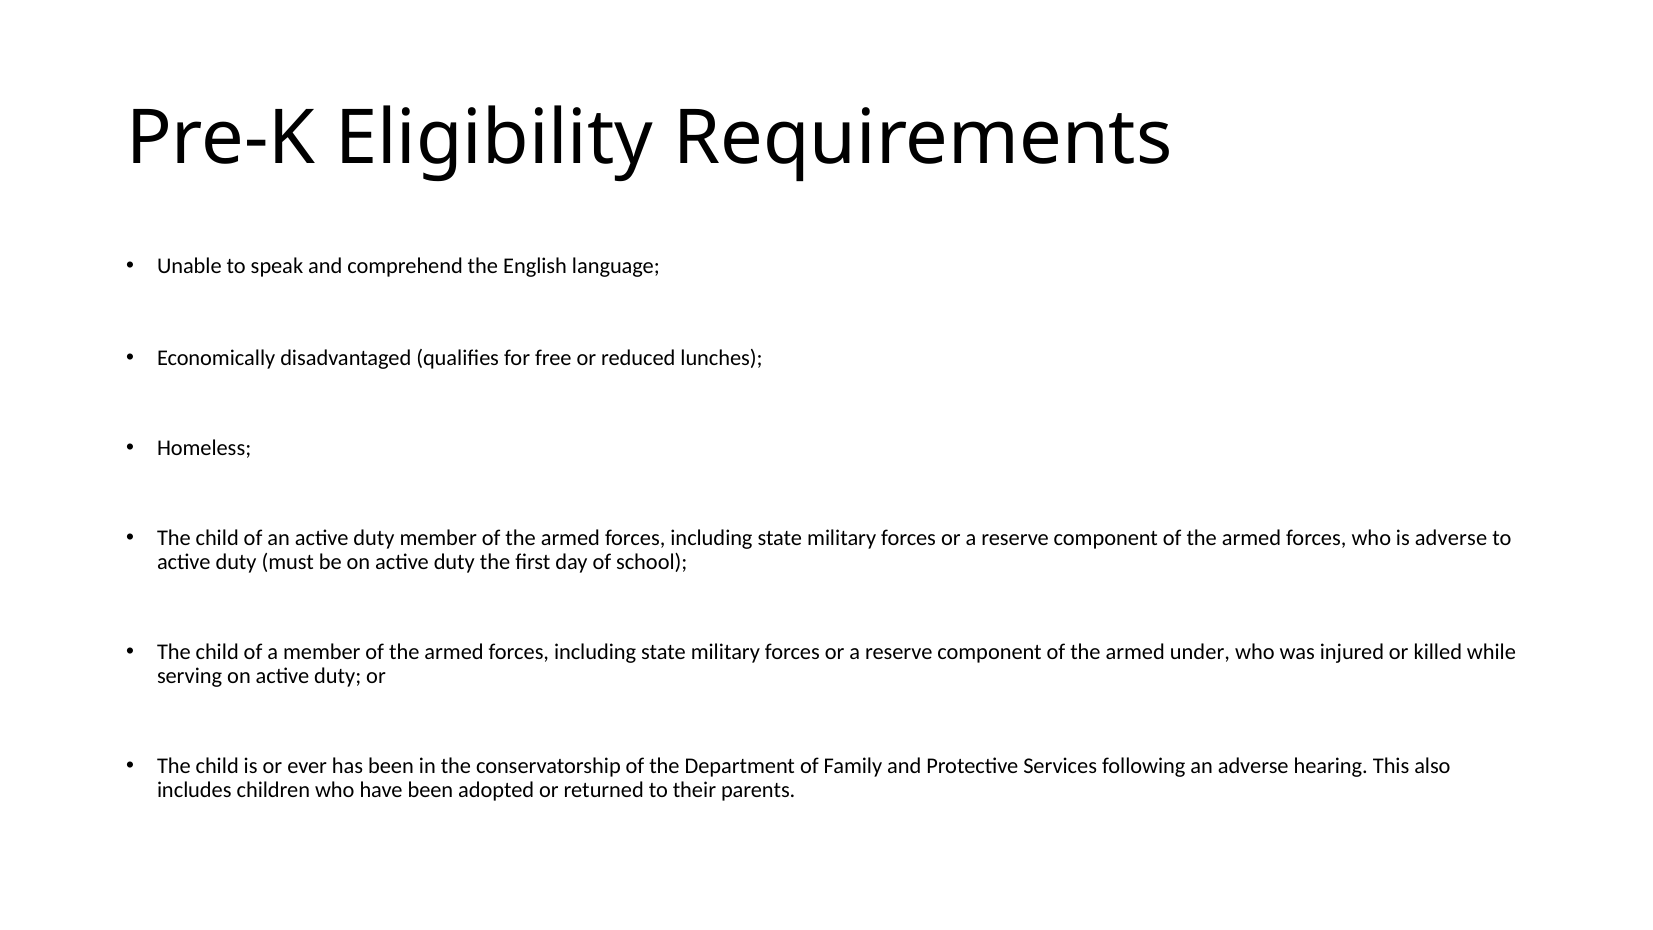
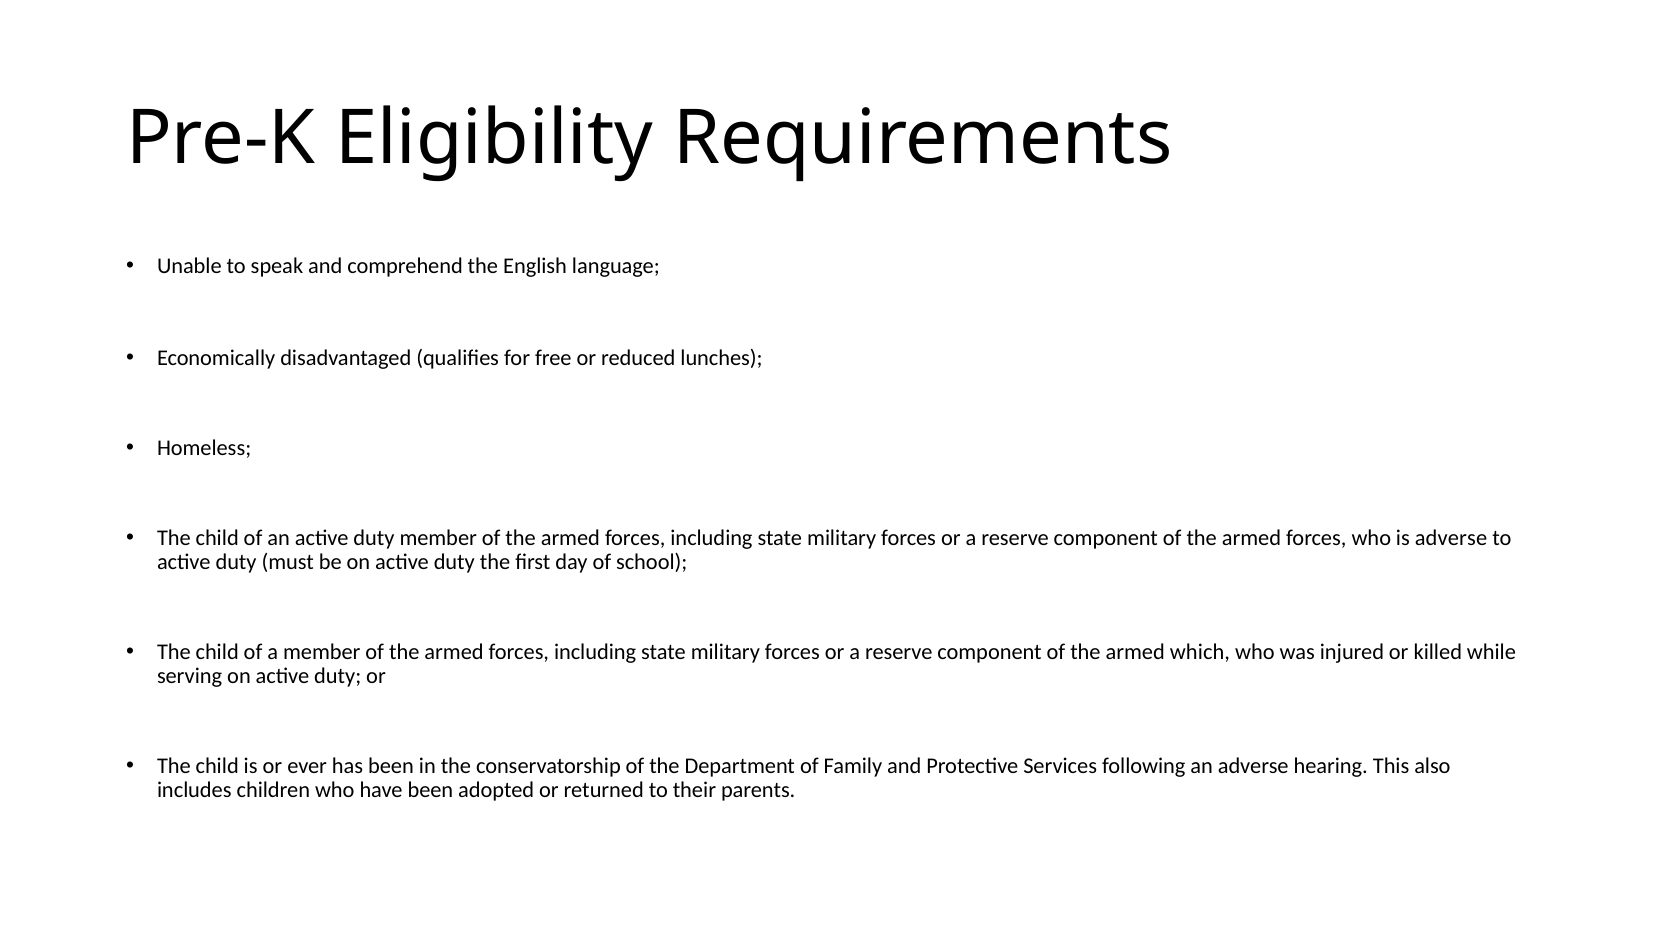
under: under -> which (1200, 652)
